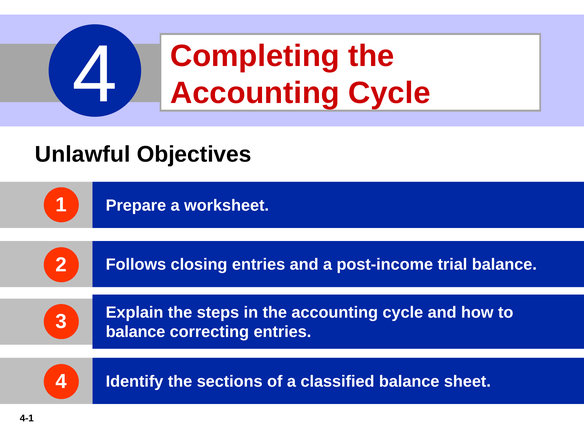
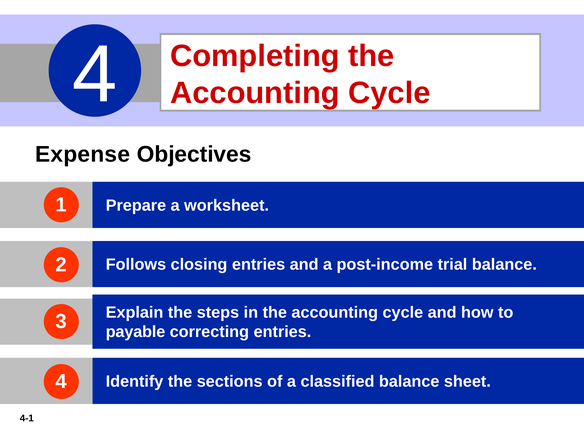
Unlawful: Unlawful -> Expense (83, 154)
balance: balance -> payable (135, 332)
